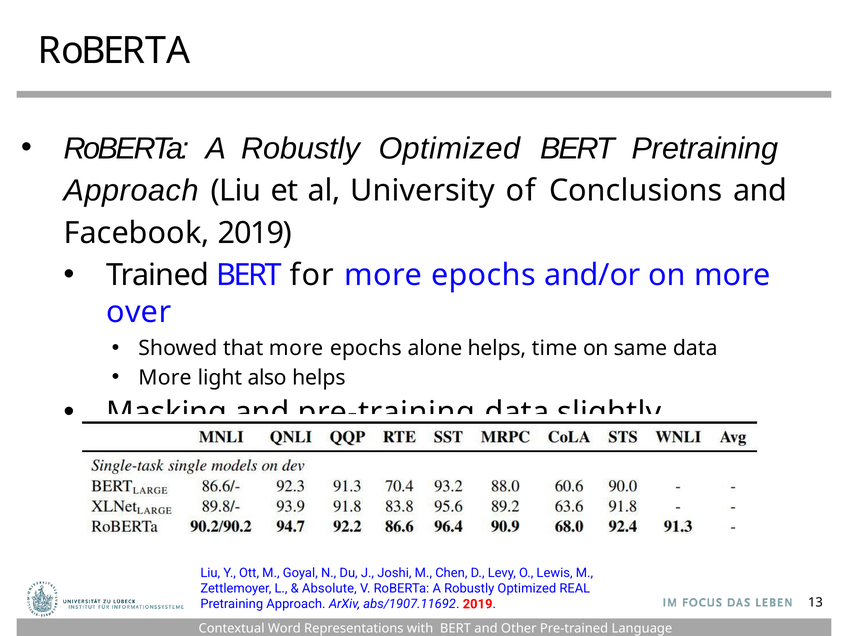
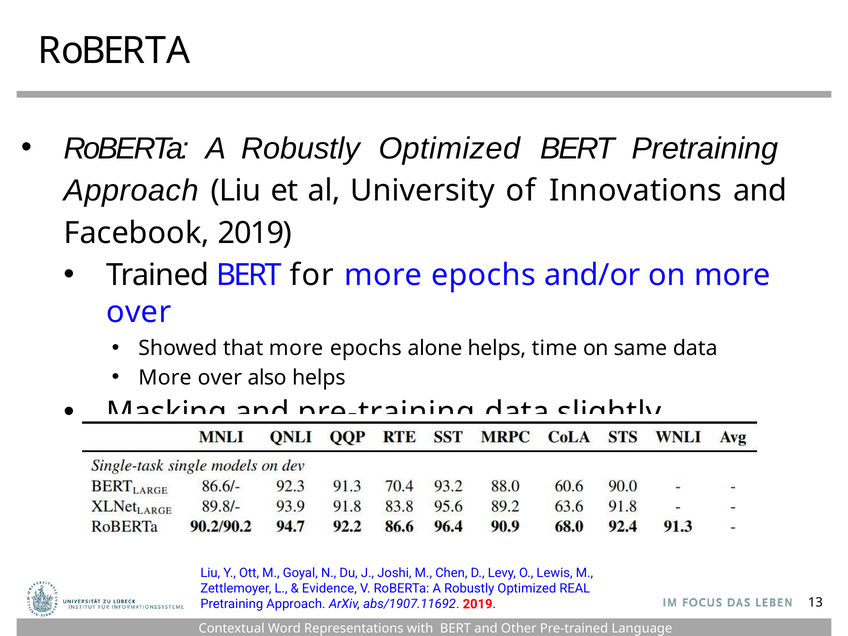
Conclusions: Conclusions -> Innovations (636, 191)
light: light -> over (220, 378)
Absolute: Absolute -> Evidence (329, 588)
